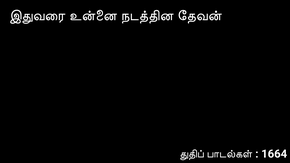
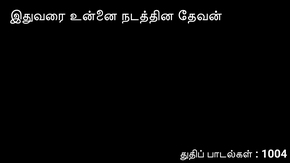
1664: 1664 -> 1004 (274, 154)
